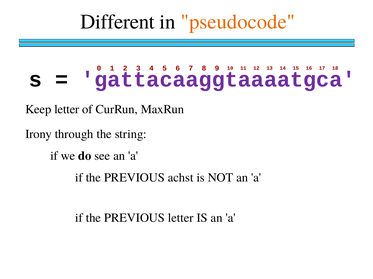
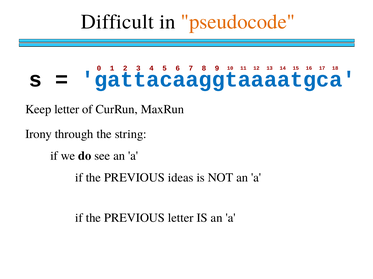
Different: Different -> Difficult (117, 22)
gattacaaggtaaaatgca colour: purple -> blue (218, 80)
achst: achst -> ideas (181, 178)
